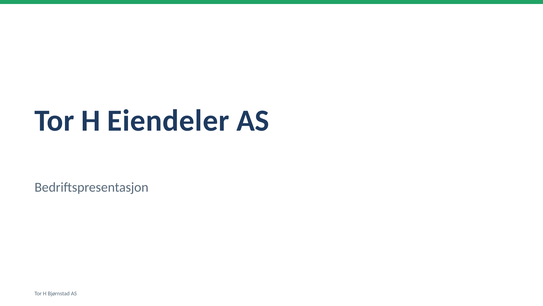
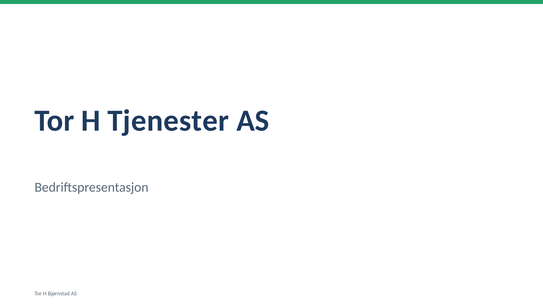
Eiendeler: Eiendeler -> Tjenester (168, 120)
